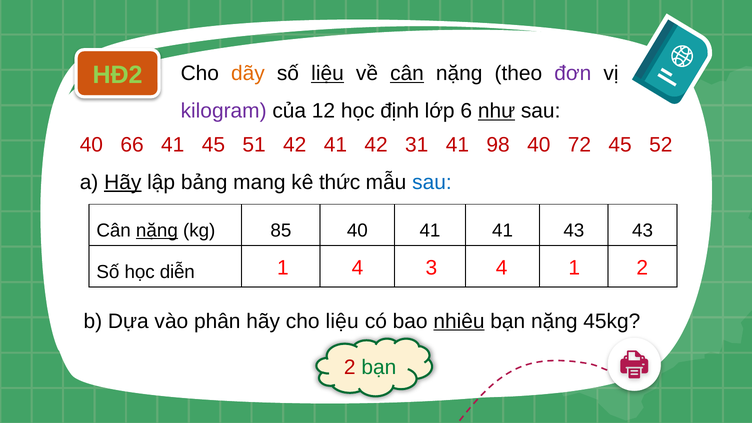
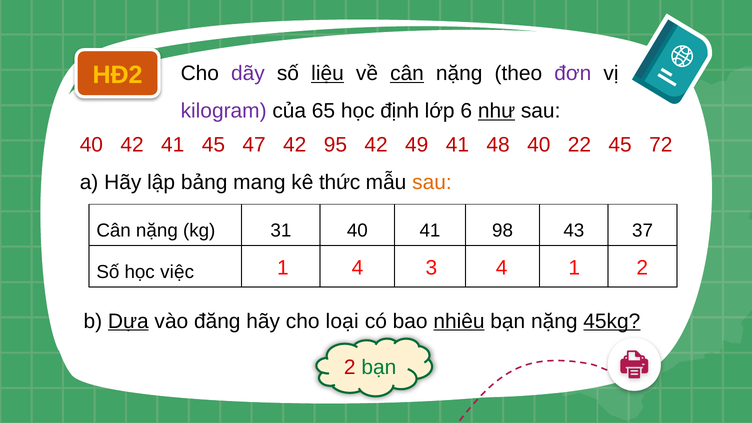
HĐ2 colour: light green -> yellow (118, 75)
dãy colour: orange -> purple (248, 73)
12: 12 -> 65 (323, 111)
40 66: 66 -> 42 (132, 145)
51: 51 -> 47 (254, 145)
42 41: 41 -> 95 (335, 145)
31: 31 -> 49 (417, 145)
98: 98 -> 48 (498, 145)
72: 72 -> 22 (579, 145)
52: 52 -> 72 (661, 145)
Hãy underline: present -> none (123, 182)
sau colour: blue -> orange (432, 182)
nặng underline: present -> none (157, 230)
85: 85 -> 31 (281, 230)
41 41: 41 -> 98 (503, 230)
43 43: 43 -> 37 (643, 230)
diễn: diễn -> việc (177, 272)
Dựa underline: none -> present (128, 321)
phân: phân -> đăng (217, 321)
cho liệu: liệu -> loại (342, 321)
45kg underline: none -> present (612, 321)
